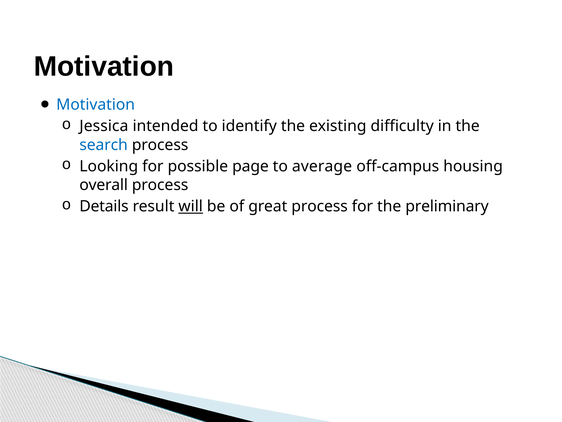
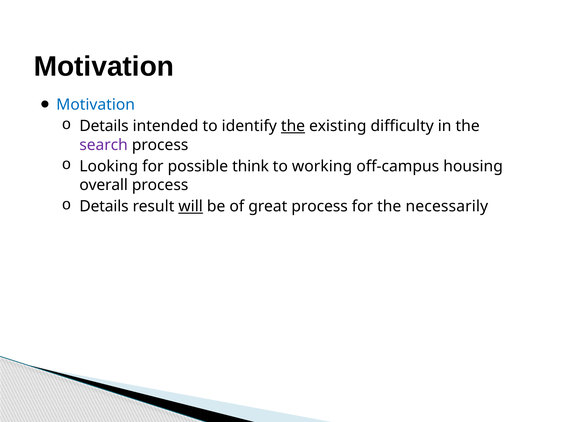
Jessica: Jessica -> Details (104, 126)
the underline: none -> present (293, 126)
search colour: blue -> purple (104, 145)
page: page -> think (251, 166)
average: average -> working (322, 166)
preliminary: preliminary -> necessarily (447, 206)
